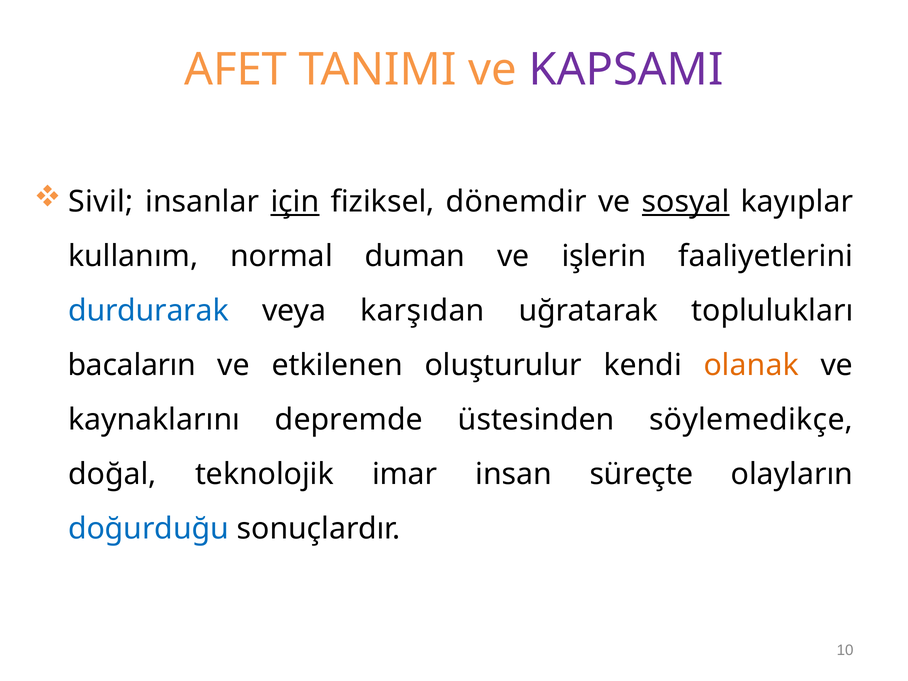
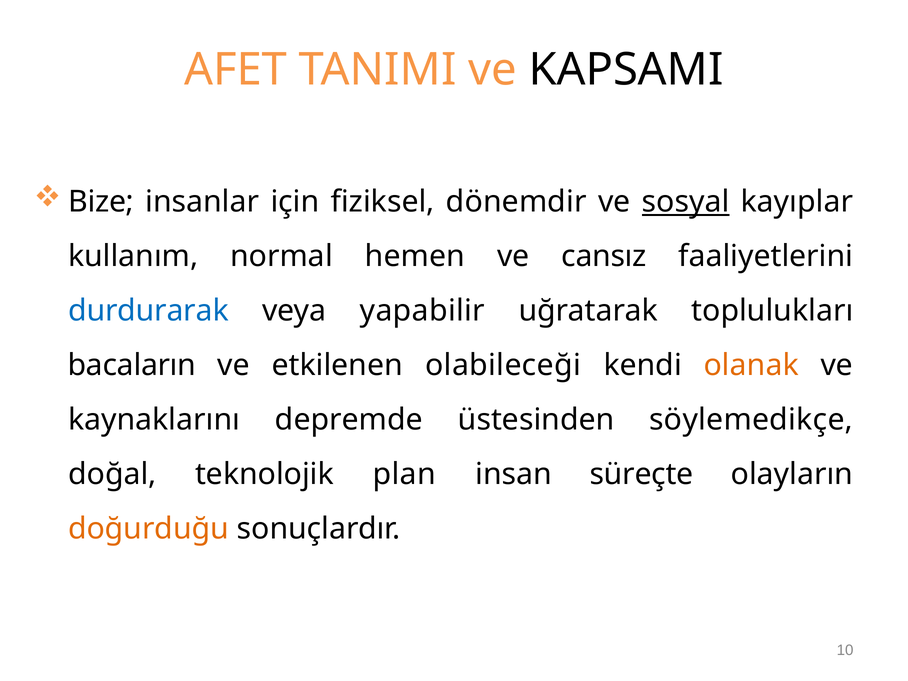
KAPSAMI colour: purple -> black (626, 70)
Sivil: Sivil -> Bize (101, 202)
için underline: present -> none (295, 202)
duman: duman -> hemen (415, 256)
işlerin: işlerin -> cansız (604, 256)
karşıdan: karşıdan -> yapabilir (422, 311)
oluşturulur: oluşturulur -> olabileceği (503, 365)
imar: imar -> plan (404, 474)
doğurduğu colour: blue -> orange (149, 529)
